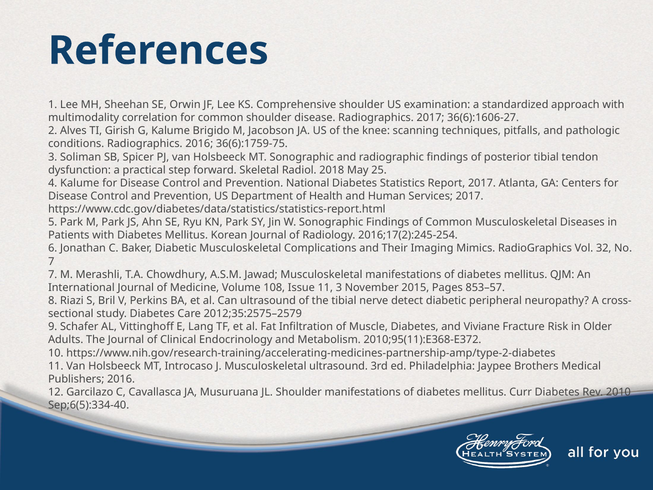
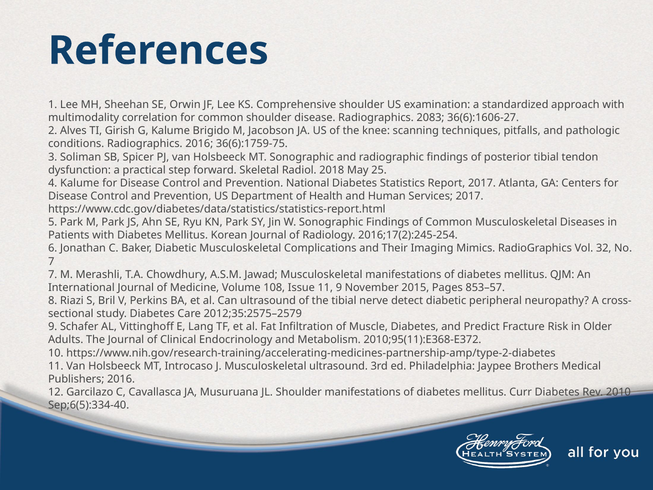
Radiographics 2017: 2017 -> 2083 (430, 118)
11 3: 3 -> 9 (339, 287)
Viviane: Viviane -> Predict (482, 327)
